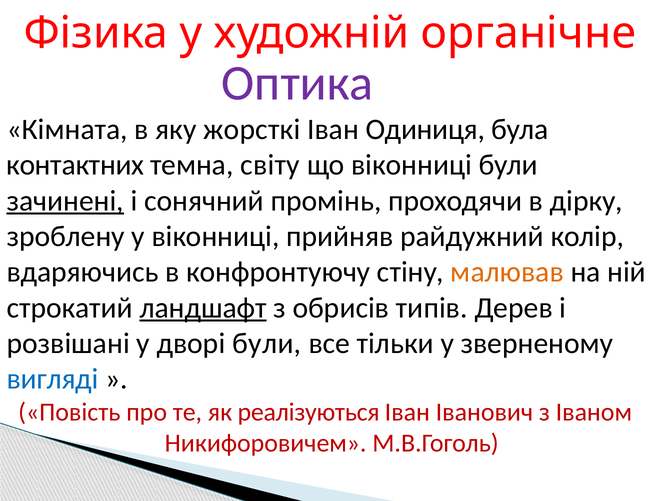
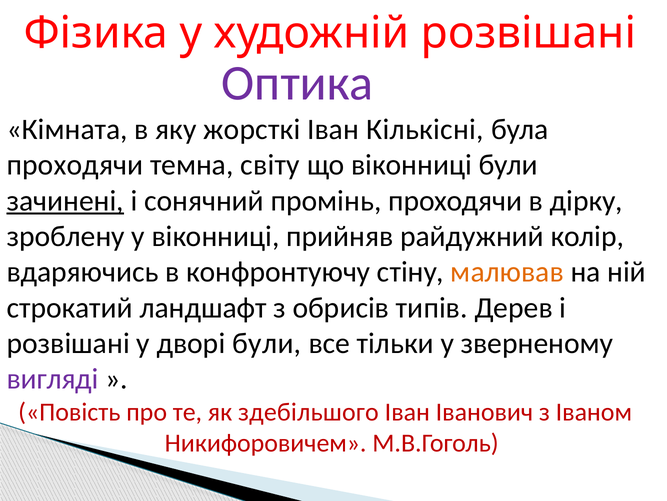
художній органічне: органічне -> розвішані (529, 33)
Одиниця: Одиниця -> Кількісні (425, 129)
контактних: контактних -> проходячи (75, 165)
ландшафт underline: present -> none (203, 307)
вигляді colour: blue -> purple (53, 378)
реалізуються: реалізуються -> здебільшого (308, 412)
